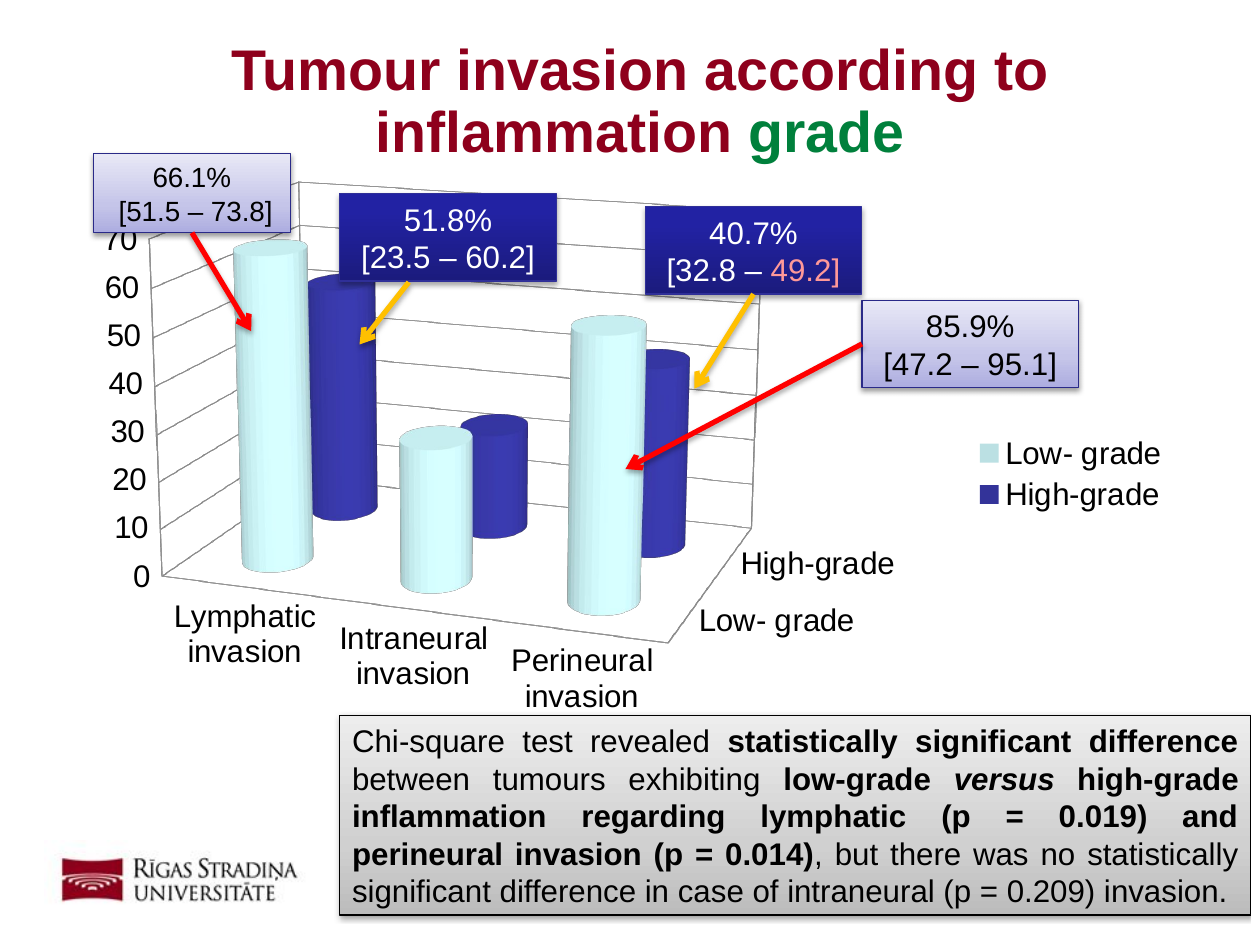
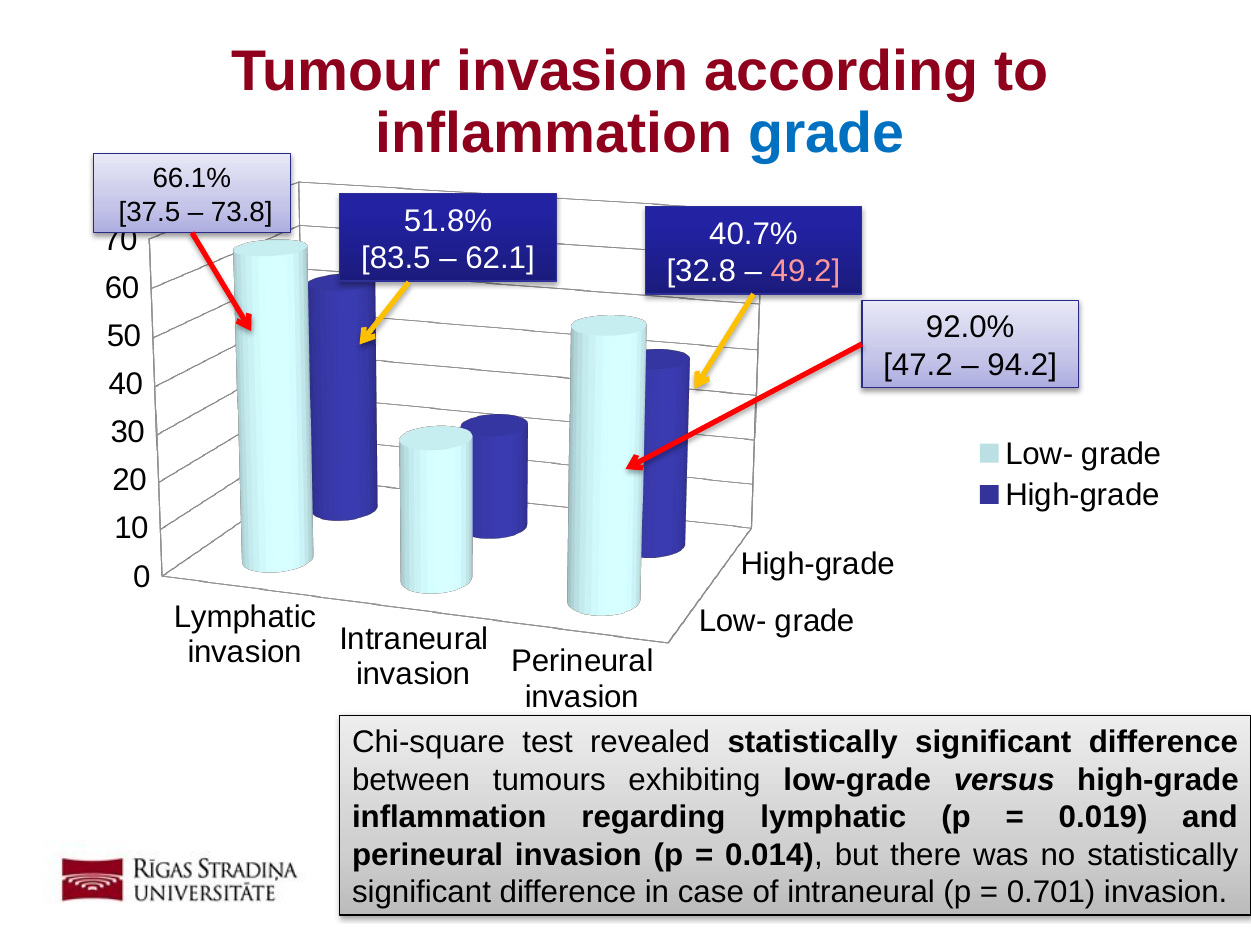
grade colour: green -> blue (826, 133)
51.5: 51.5 -> 37.5 (149, 212)
23.5: 23.5 -> 83.5 (396, 258)
60.2: 60.2 -> 62.1 (500, 258)
85.9%: 85.9% -> 92.0% (970, 327)
95.1: 95.1 -> 94.2 (1022, 365)
0.209: 0.209 -> 0.701 (1051, 893)
